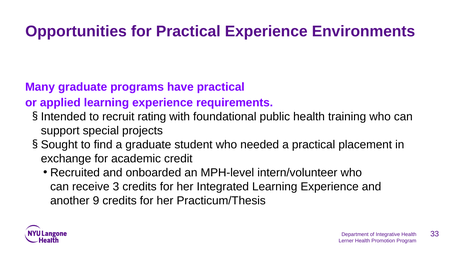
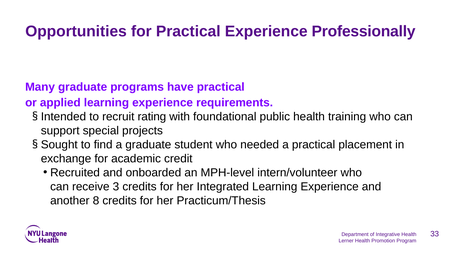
Environments: Environments -> Professionally (364, 31)
9: 9 -> 8 (96, 200)
